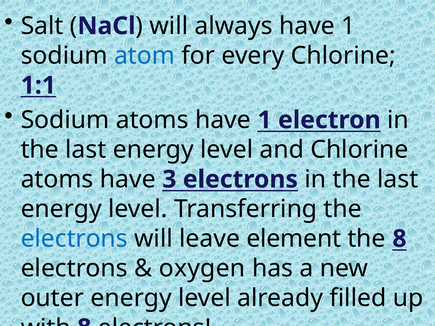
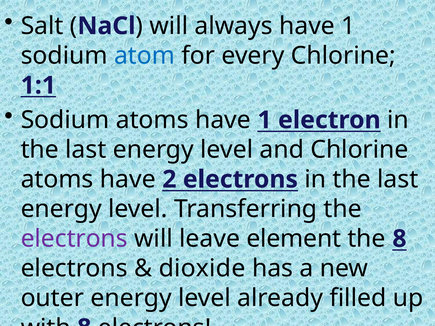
3: 3 -> 2 (169, 180)
electrons colour: blue -> purple (74, 239)
oxygen: oxygen -> dioxide (202, 269)
